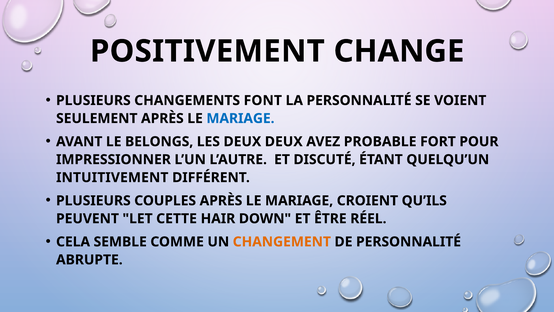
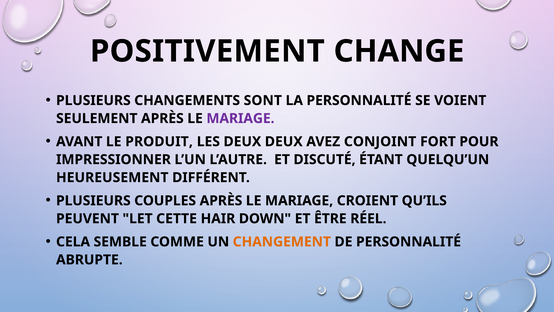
FONT: FONT -> SONT (263, 100)
MARIAGE colour: blue -> purple (240, 118)
BELONGS: BELONGS -> PRODUIT (159, 141)
PROBABLE: PROBABLE -> CONJOINT (380, 141)
INTUITIVEMENT: INTUITIVEMENT -> HEUREUSEMENT (112, 177)
